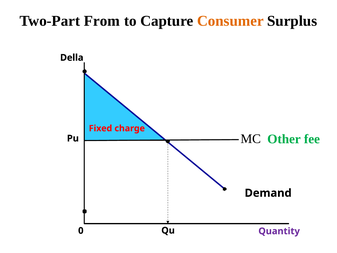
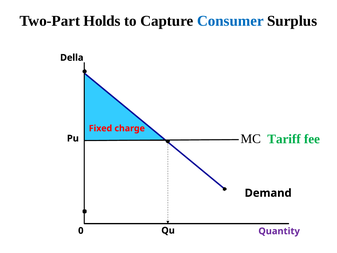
From: From -> Holds (102, 21)
Consumer colour: orange -> blue (230, 21)
Other: Other -> Tariff (284, 139)
